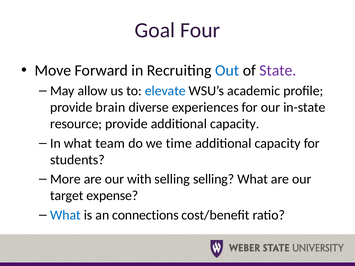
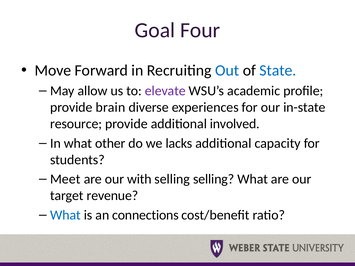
State colour: purple -> blue (278, 71)
elevate colour: blue -> purple (165, 91)
provide additional capacity: capacity -> involved (235, 124)
team: team -> other (110, 143)
time: time -> lacks (179, 143)
More: More -> Meet (65, 179)
expense: expense -> revenue (112, 196)
